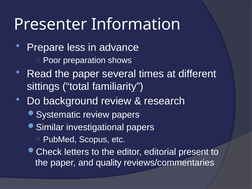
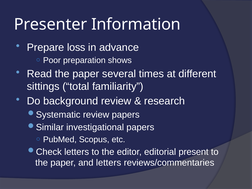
less: less -> loss (76, 47)
and quality: quality -> letters (109, 163)
